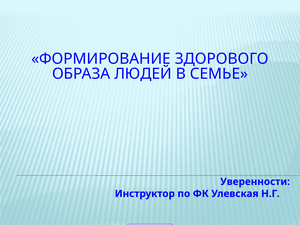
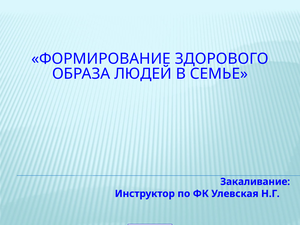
Уверенности: Уверенности -> Закаливание (255, 182)
